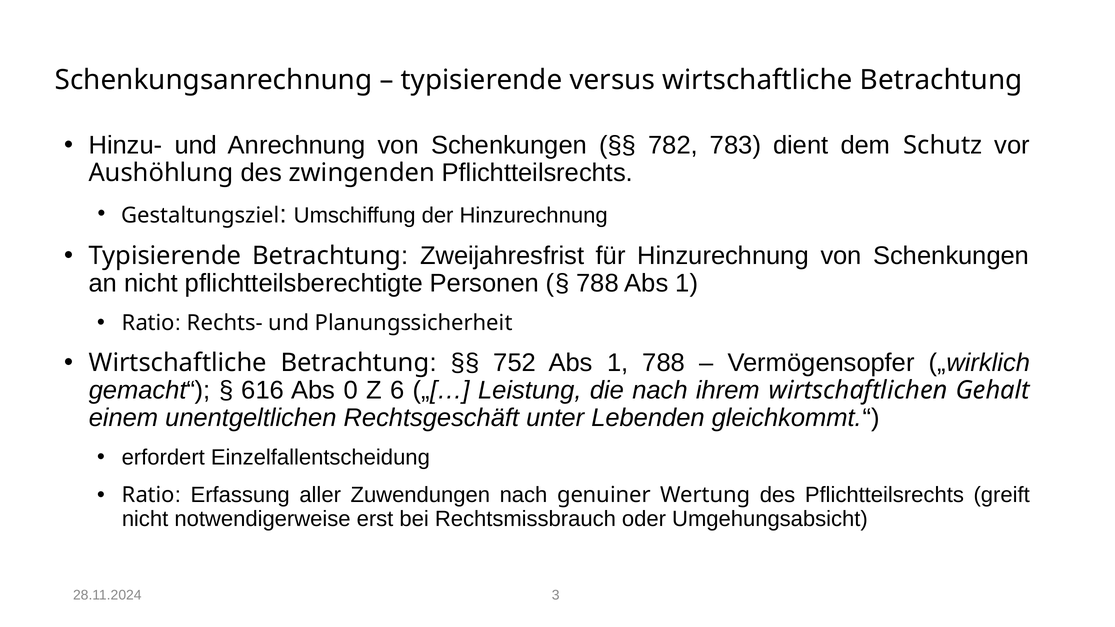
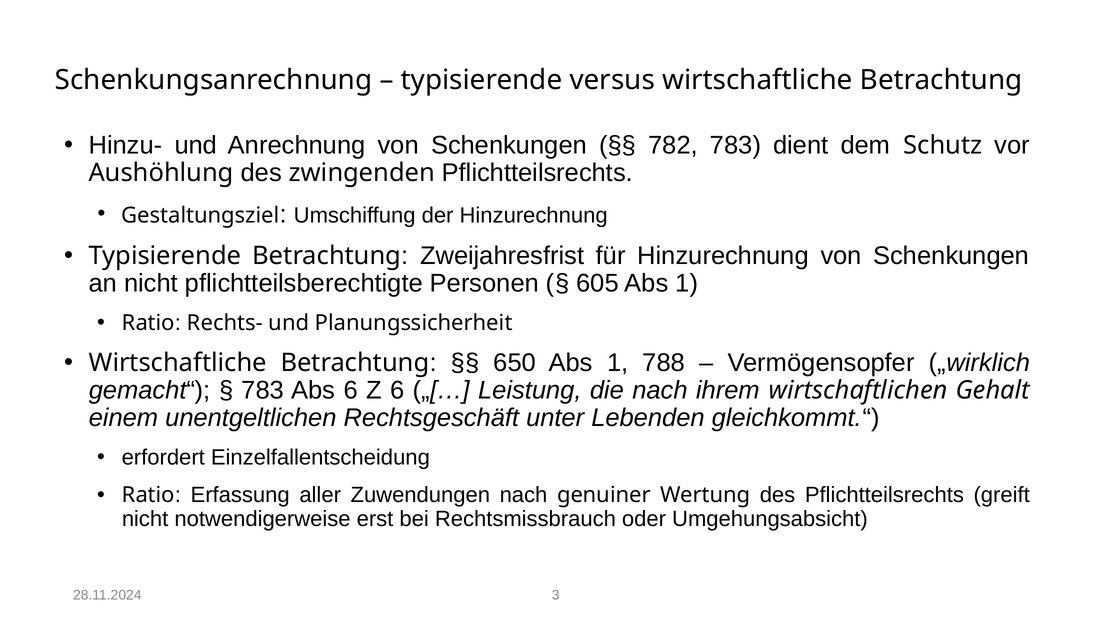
788: 788 -> 605 (598, 283)
752: 752 -> 650 (515, 363)
616: 616 -> 783 (263, 390)
Abs 0: 0 -> 6 (351, 390)
